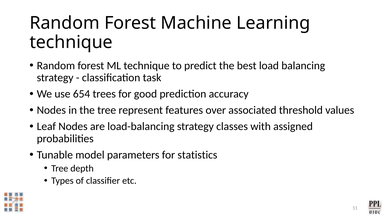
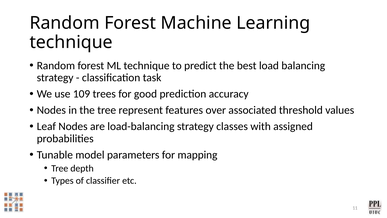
654: 654 -> 109 (82, 94)
statistics: statistics -> mapping (197, 155)
